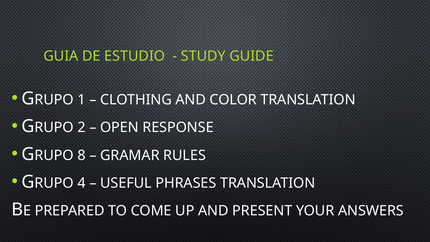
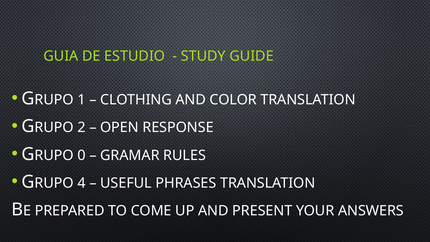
8: 8 -> 0 (82, 155)
